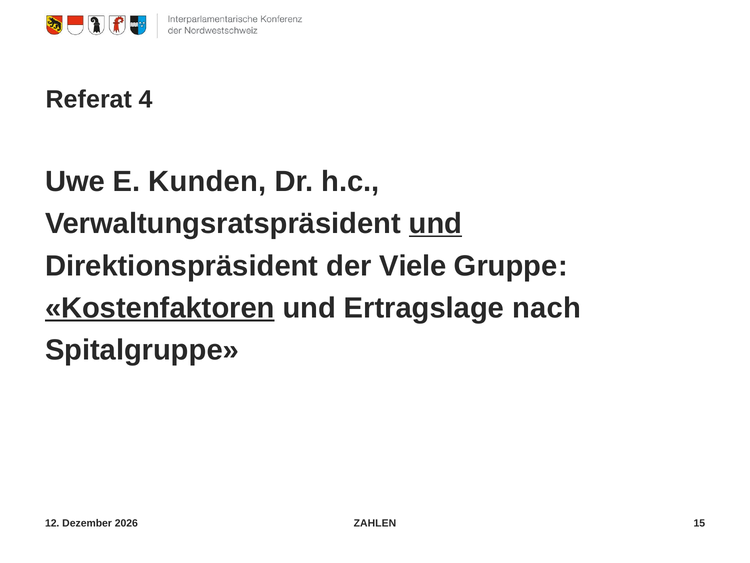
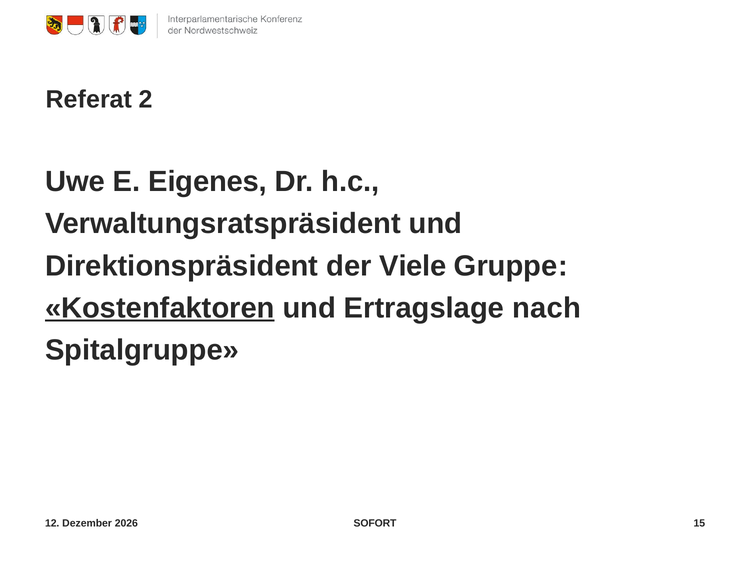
4: 4 -> 2 (146, 100)
Kunden: Kunden -> Eigenes (208, 182)
und underline: present -> none (435, 224)
ZAHLEN: ZAHLEN -> SOFORT (375, 523)
